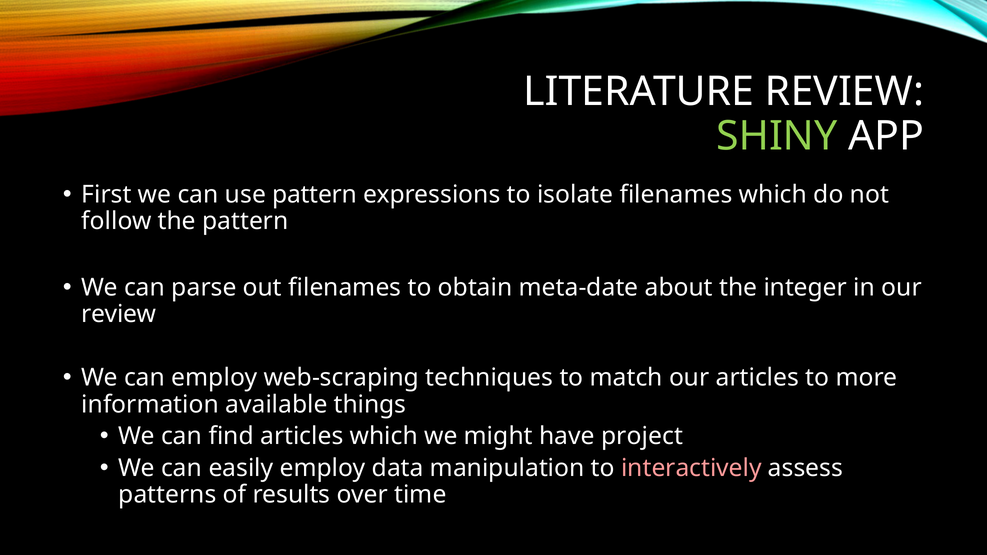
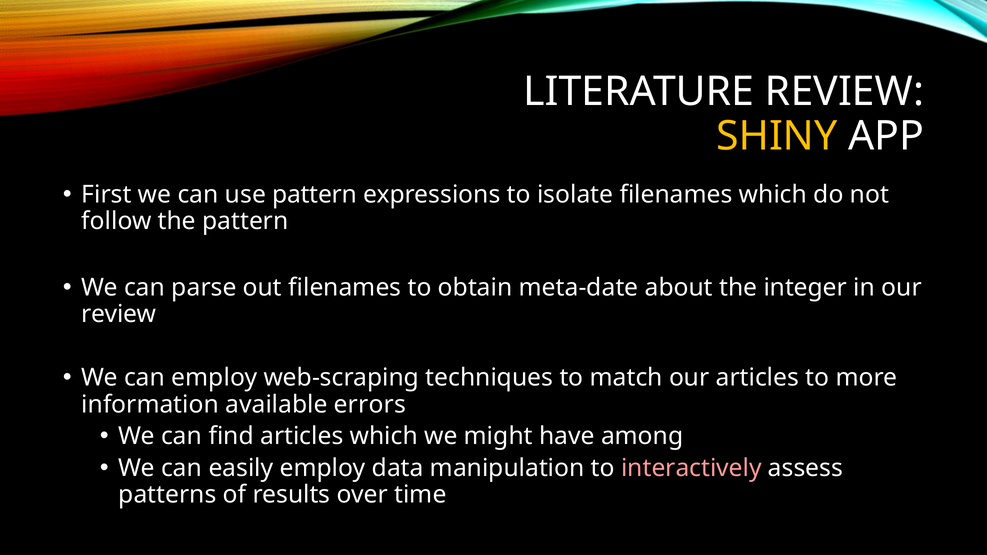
SHINY colour: light green -> yellow (777, 136)
things: things -> errors (370, 405)
project: project -> among (642, 436)
